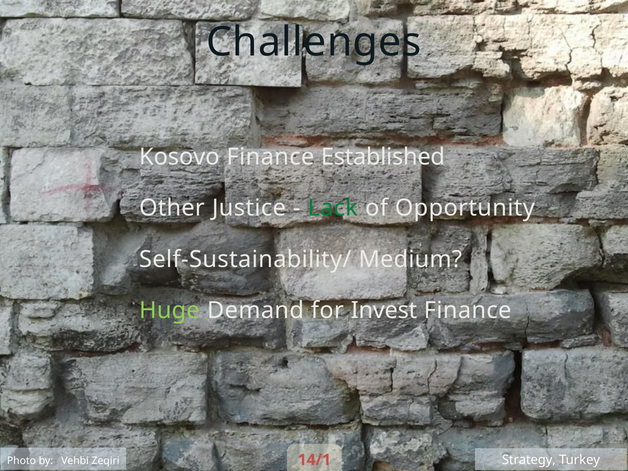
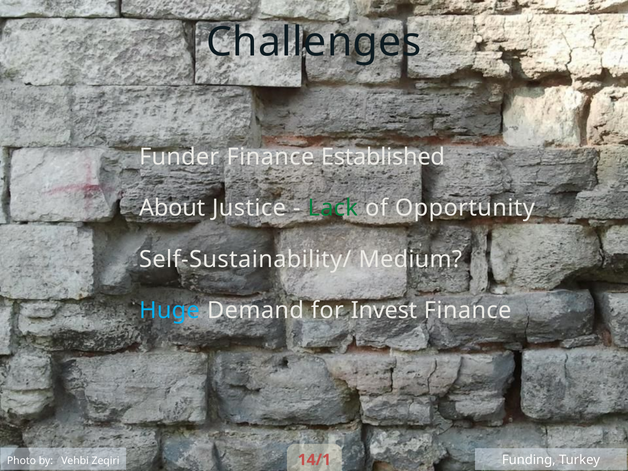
Kosovo: Kosovo -> Funder (179, 157)
Other: Other -> About (172, 208)
Huge colour: light green -> light blue (169, 310)
Strategy: Strategy -> Funding (529, 460)
